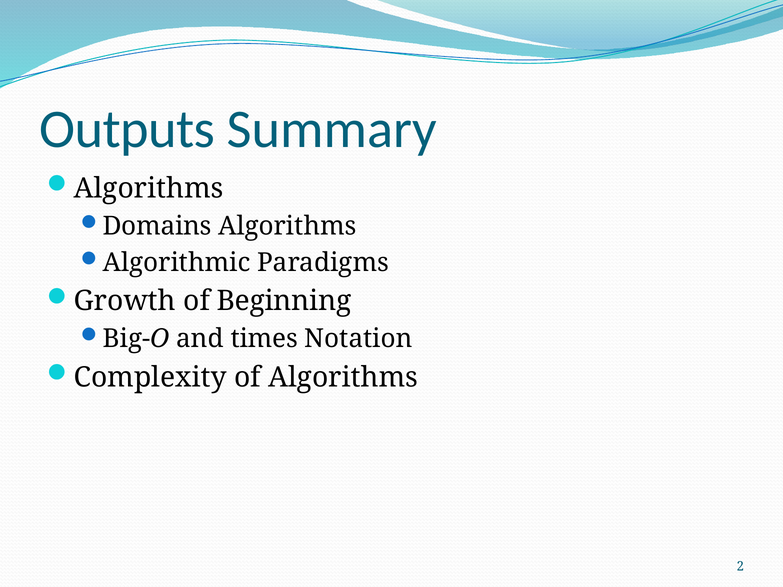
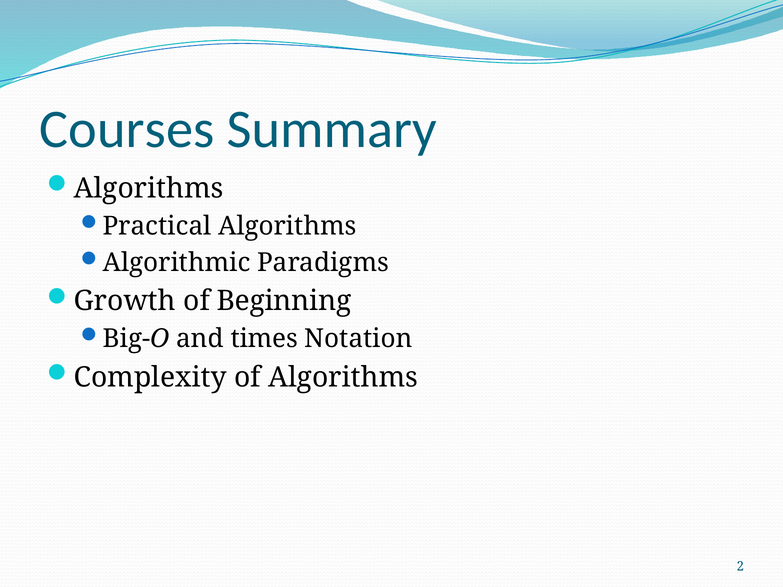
Outputs: Outputs -> Courses (127, 129)
Domains: Domains -> Practical (157, 226)
